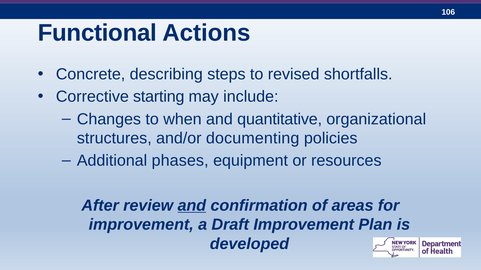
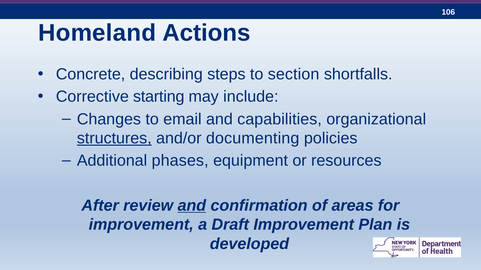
Functional: Functional -> Homeland (97, 33)
revised: revised -> section (294, 74)
when: when -> email (182, 119)
quantitative: quantitative -> capabilities (280, 119)
structures underline: none -> present (114, 139)
